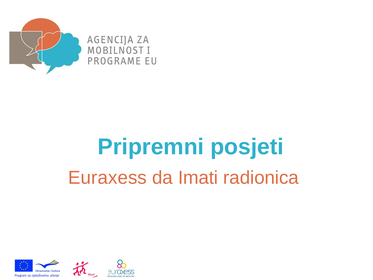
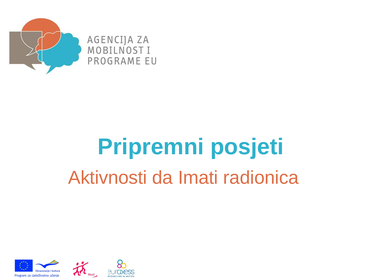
Euraxess: Euraxess -> Aktivnosti (108, 178)
